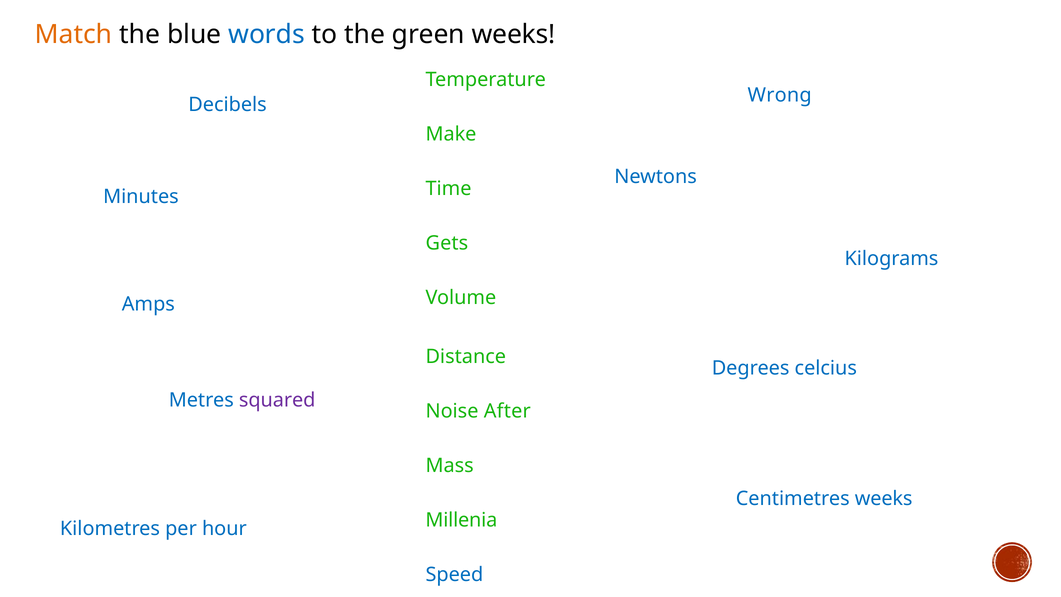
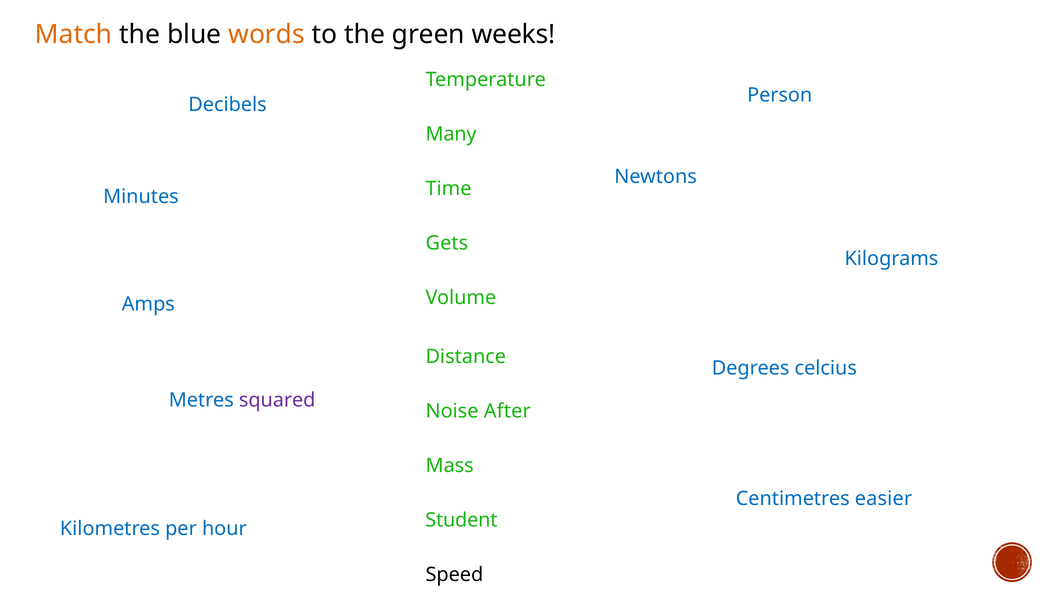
words colour: blue -> orange (267, 35)
Wrong: Wrong -> Person (780, 95)
Make: Make -> Many (451, 134)
Centimetres weeks: weeks -> easier (883, 499)
Millenia: Millenia -> Student (461, 520)
Speed colour: blue -> black (454, 574)
